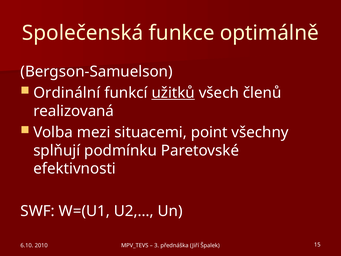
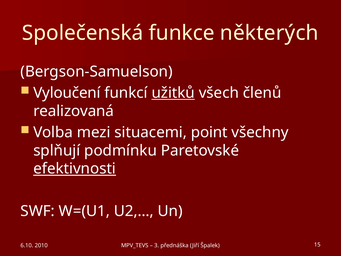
optimálně: optimálně -> některých (269, 33)
Ordinální: Ordinální -> Vyloučení (67, 93)
efektivnosti underline: none -> present (75, 169)
